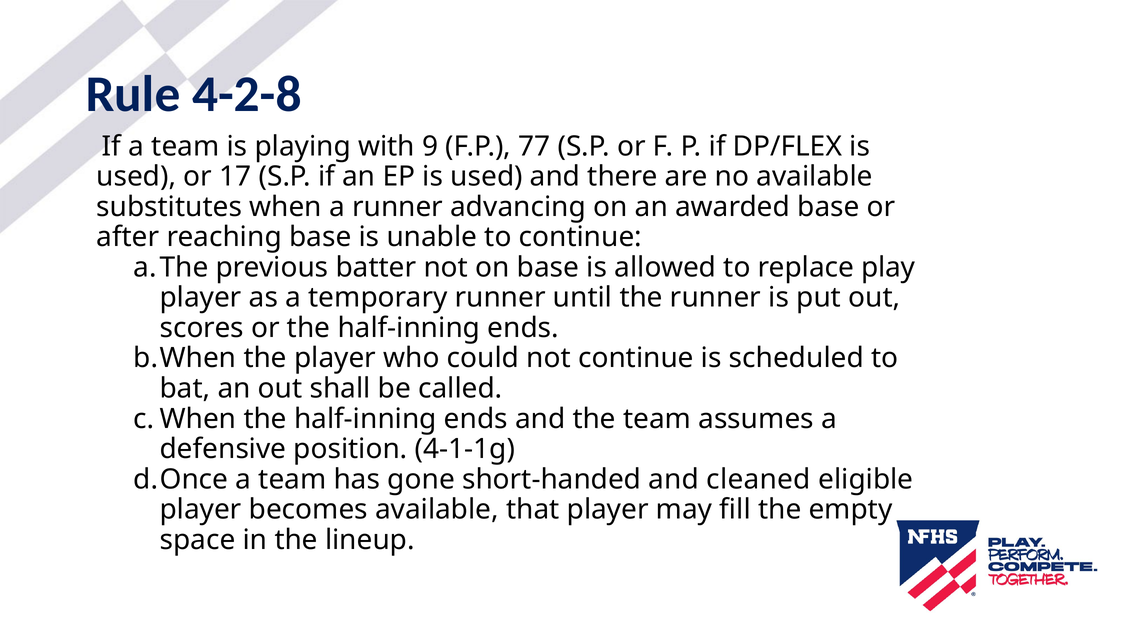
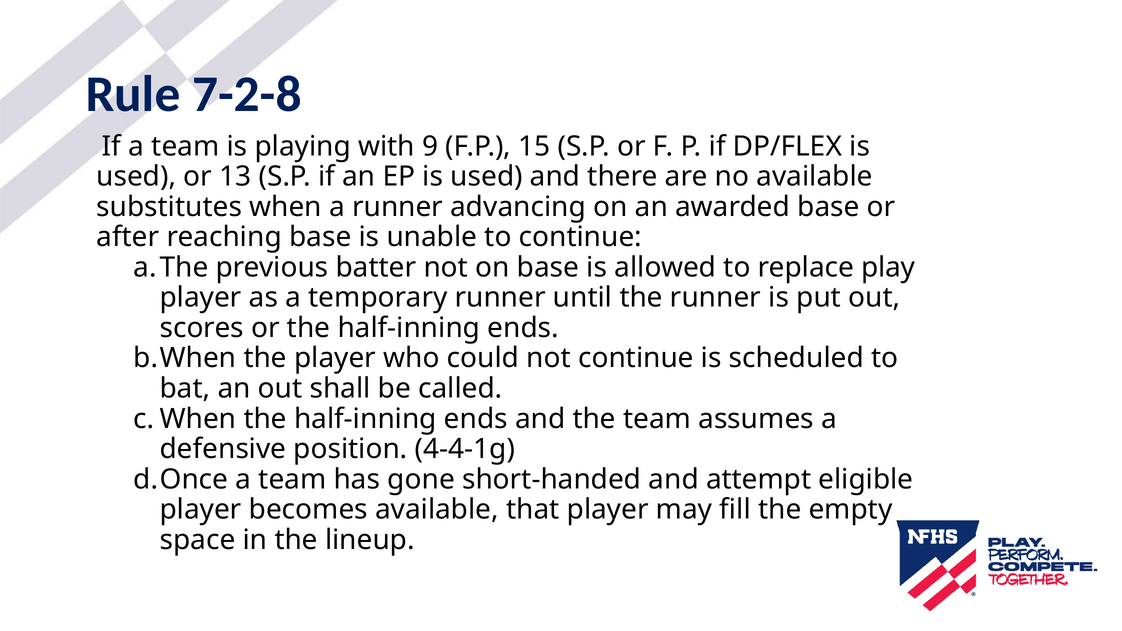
4-2-8: 4-2-8 -> 7-2-8 (247, 94)
77: 77 -> 15 (534, 146)
17: 17 -> 13 (235, 177)
4-1-1g: 4-1-1g -> 4-4-1g (465, 449)
cleaned: cleaned -> attempt (759, 479)
